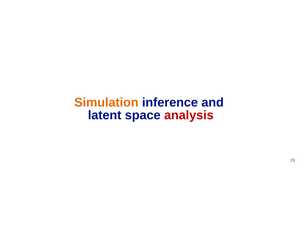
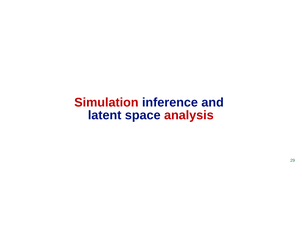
Simulation colour: orange -> red (106, 103)
